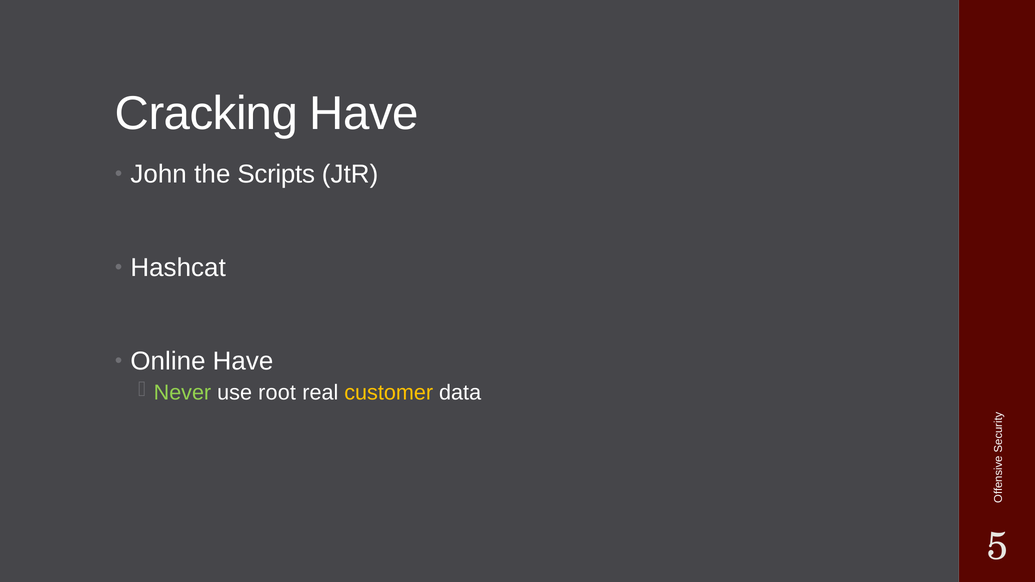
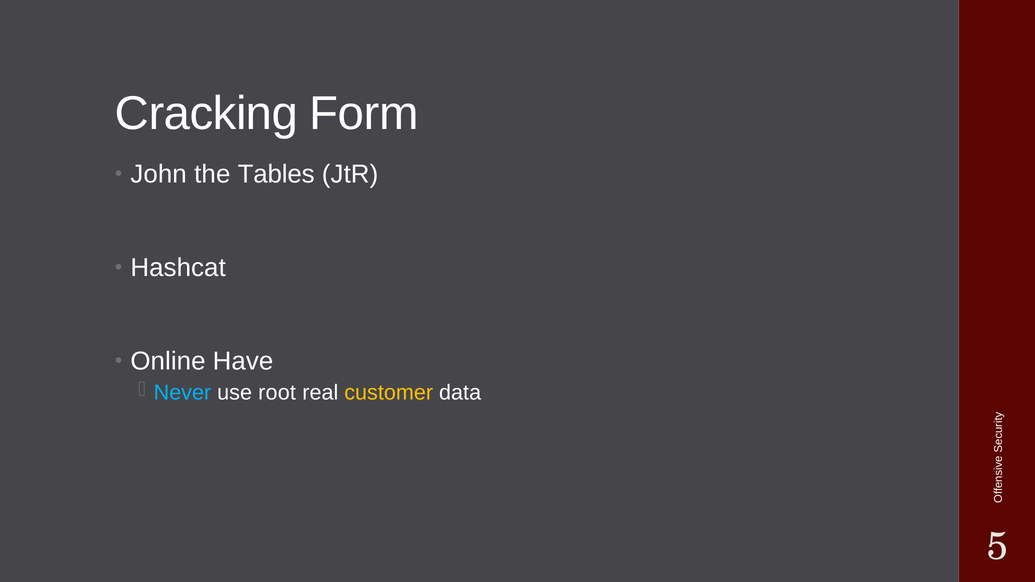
Cracking Have: Have -> Form (364, 114)
Scripts: Scripts -> Tables (276, 174)
Never colour: light green -> light blue (182, 393)
